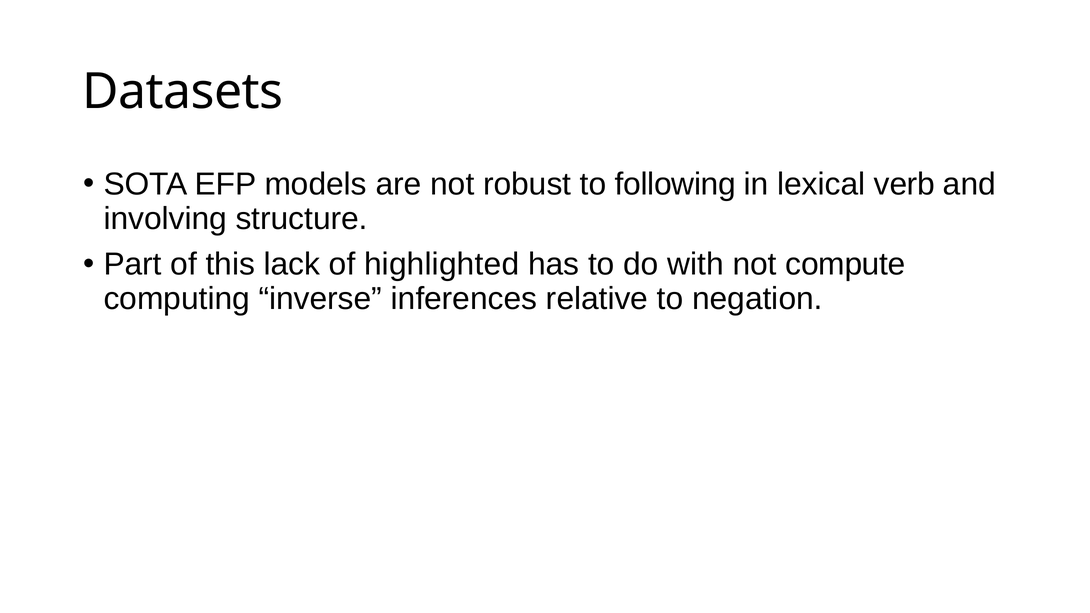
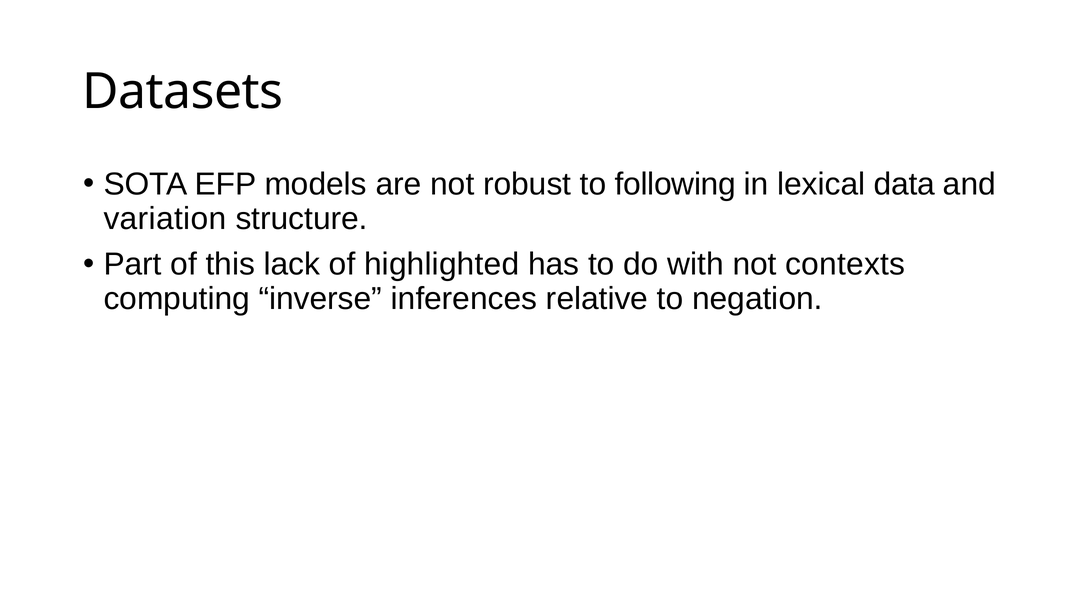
verb: verb -> data (904, 184)
involving: involving -> variation (165, 219)
compute: compute -> contexts (845, 264)
